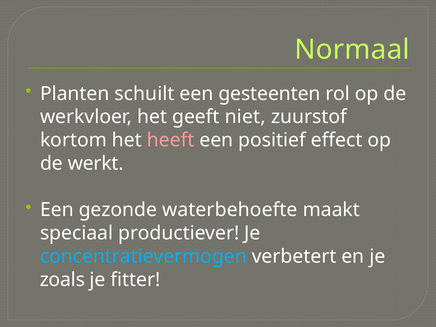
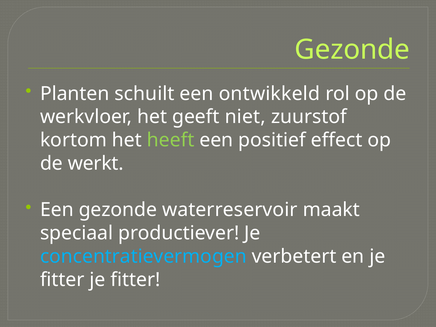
Normaal: Normaal -> Gezonde (352, 50)
gesteenten: gesteenten -> ontwikkeld (269, 94)
heeft colour: pink -> light green (171, 140)
waterbehoefte: waterbehoefte -> waterreservoir (230, 210)
zoals: zoals -> fitter (62, 280)
